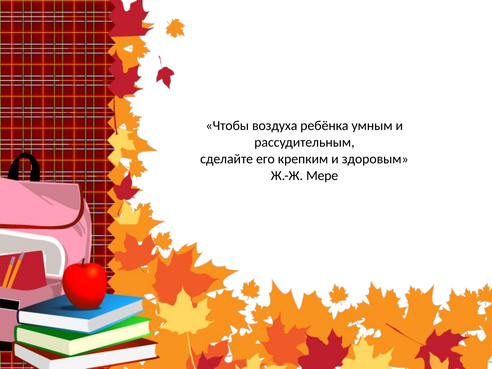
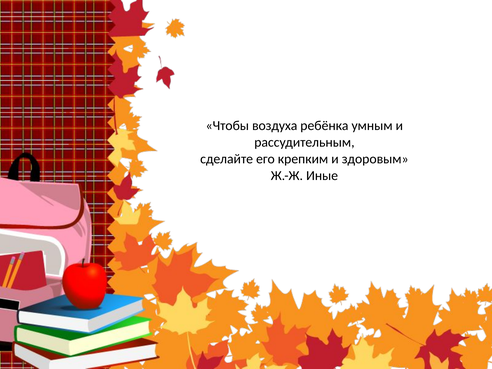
Мере: Мере -> Иные (322, 176)
